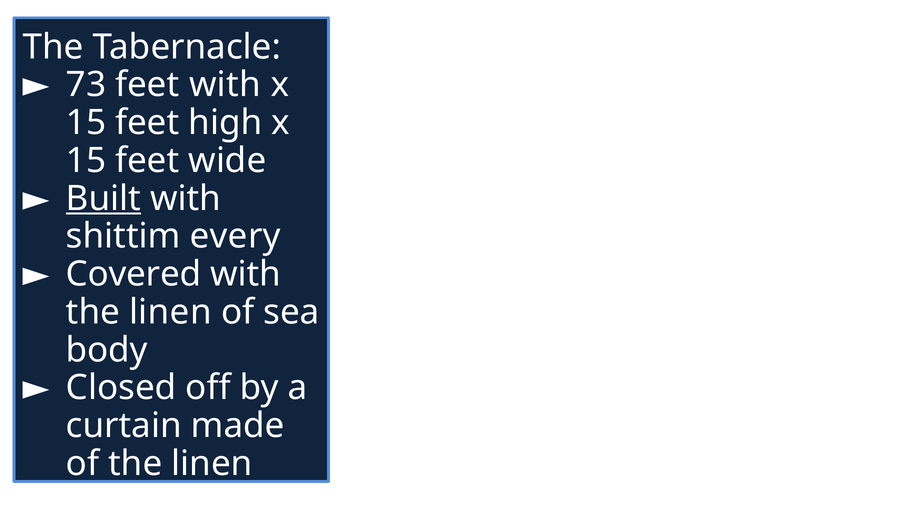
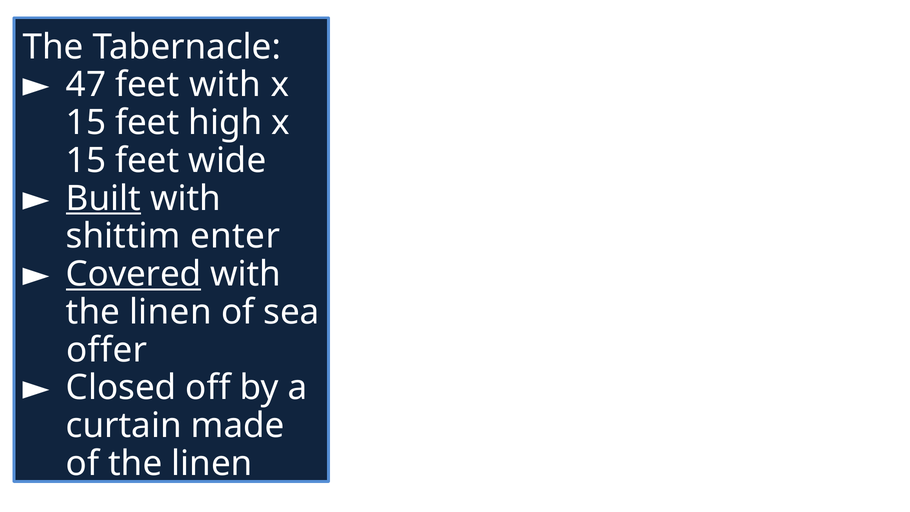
73: 73 -> 47 (86, 85)
every: every -> enter (235, 236)
Covered underline: none -> present (134, 274)
body: body -> offer (107, 350)
